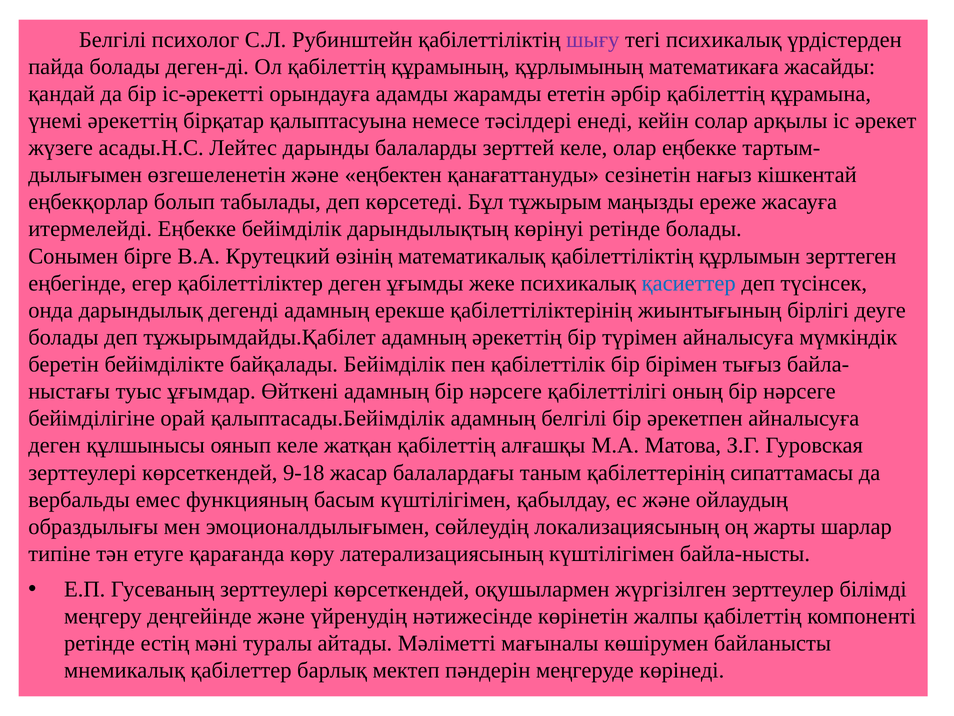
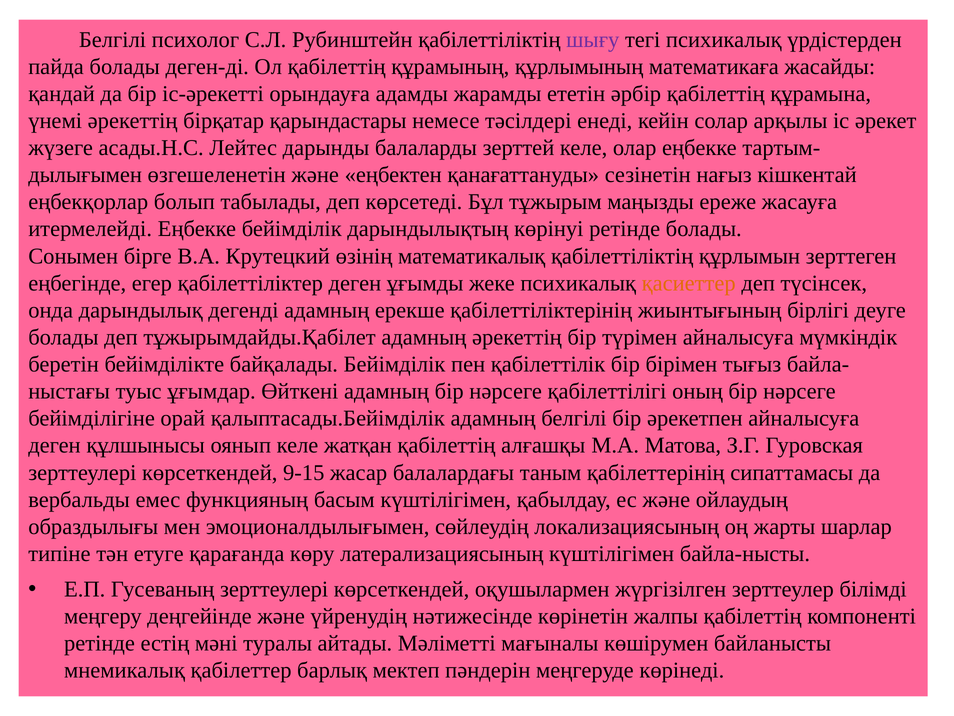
қалыптасуына: қалыптасуына -> қарындастары (338, 121)
қасиеттер colour: blue -> orange (689, 283)
9-18: 9-18 -> 9-15 (304, 472)
